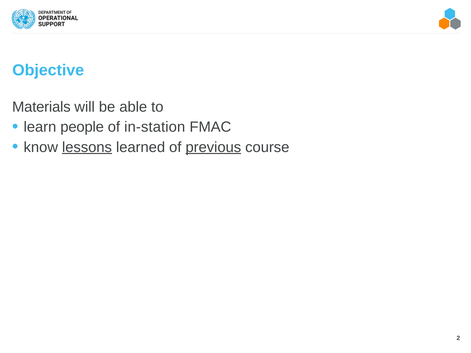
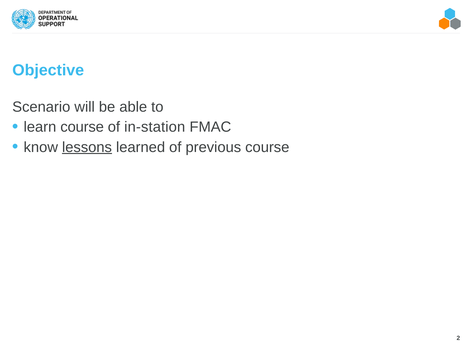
Materials: Materials -> Scenario (41, 107)
learn people: people -> course (82, 127)
previous underline: present -> none (213, 147)
